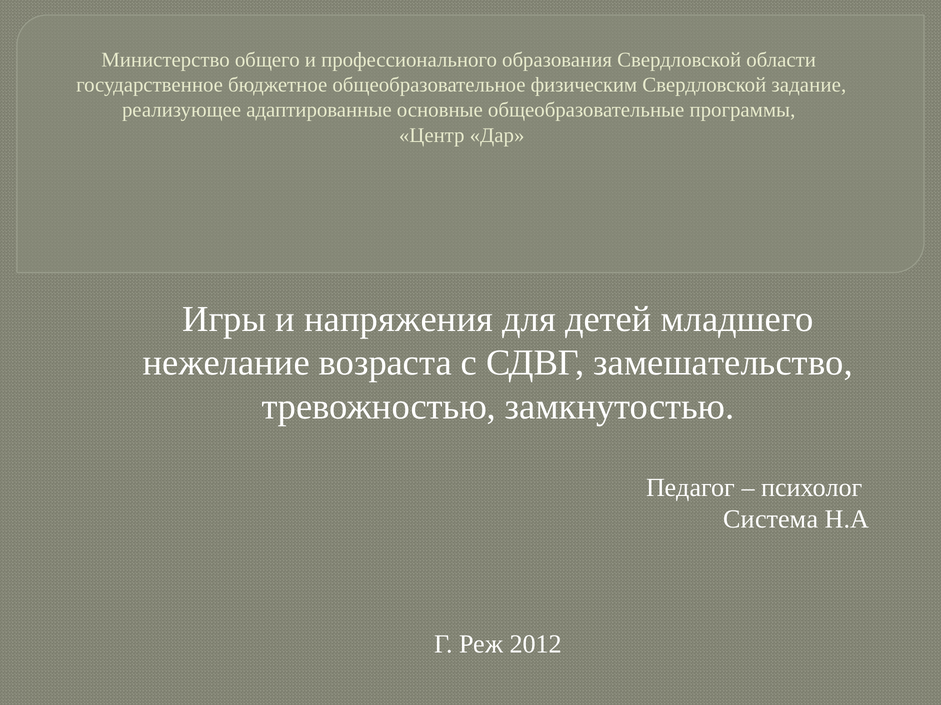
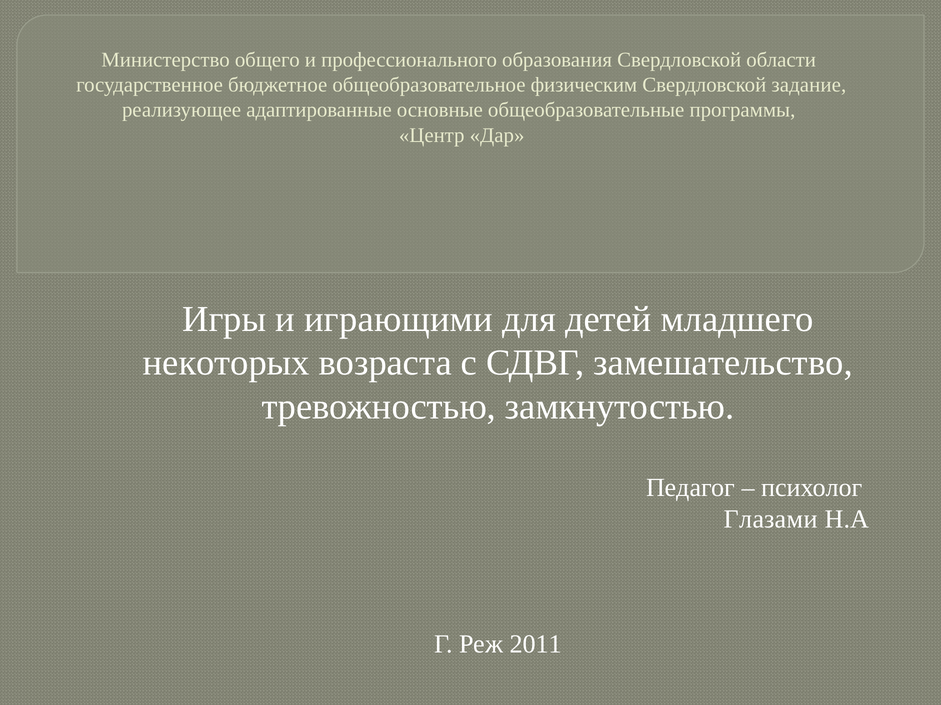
напряжения: напряжения -> играющими (399, 319)
нежелание: нежелание -> некоторых (226, 363)
Система: Система -> Глазами (771, 519)
2012: 2012 -> 2011 (536, 645)
